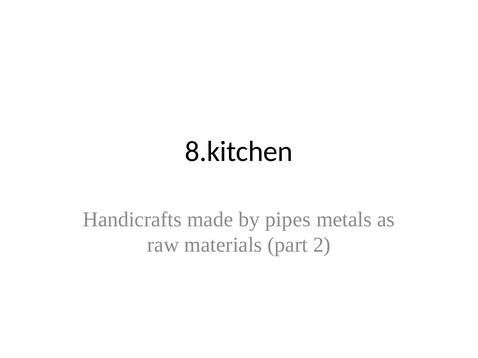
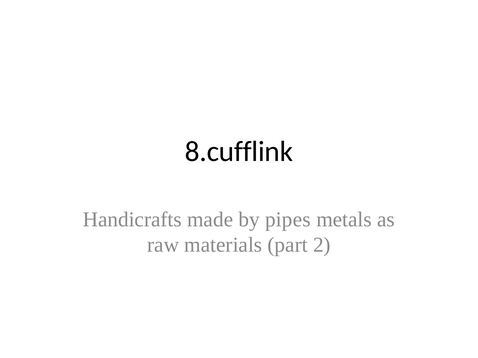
8.kitchen: 8.kitchen -> 8.cufflink (239, 152)
